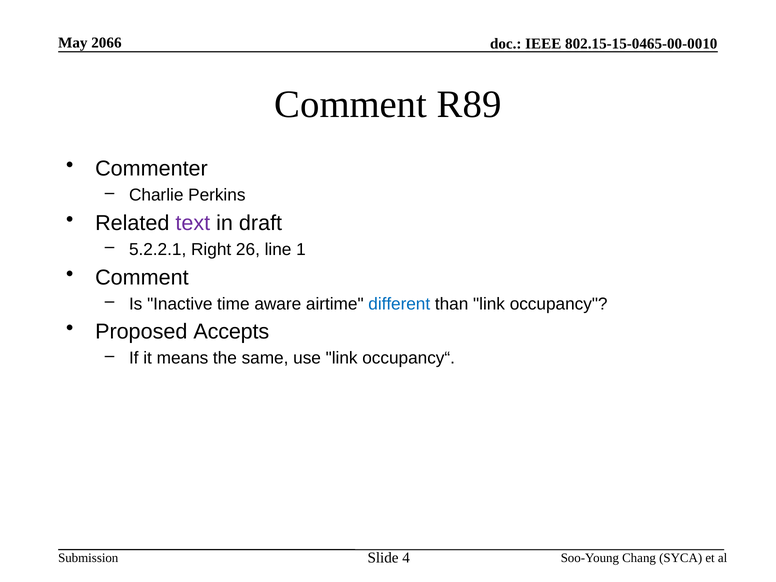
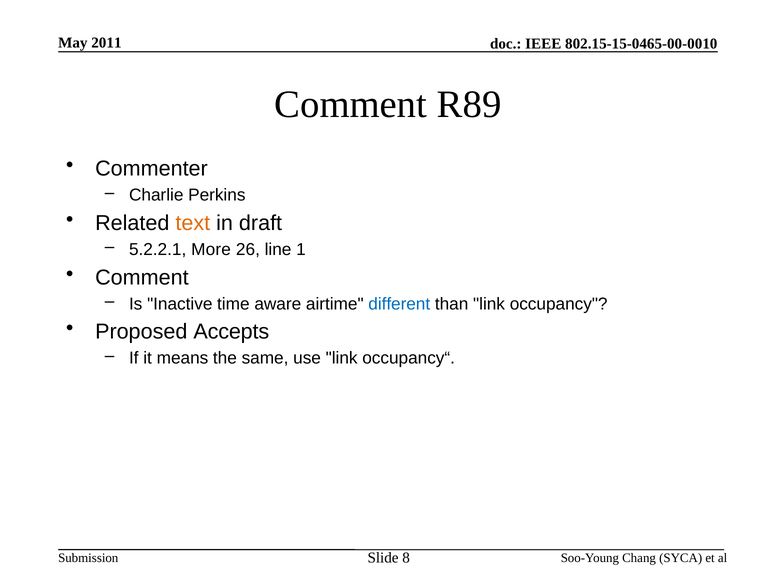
2066: 2066 -> 2011 (106, 43)
text colour: purple -> orange (193, 223)
Right: Right -> More (211, 250)
4: 4 -> 8 (406, 558)
